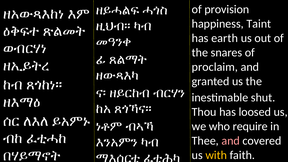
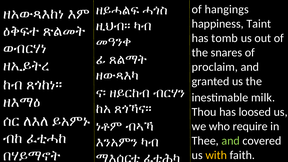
provision: provision -> hangings (227, 9)
earth: earth -> tomb (225, 38)
shut: shut -> milk (263, 97)
and colour: pink -> light green (231, 141)
